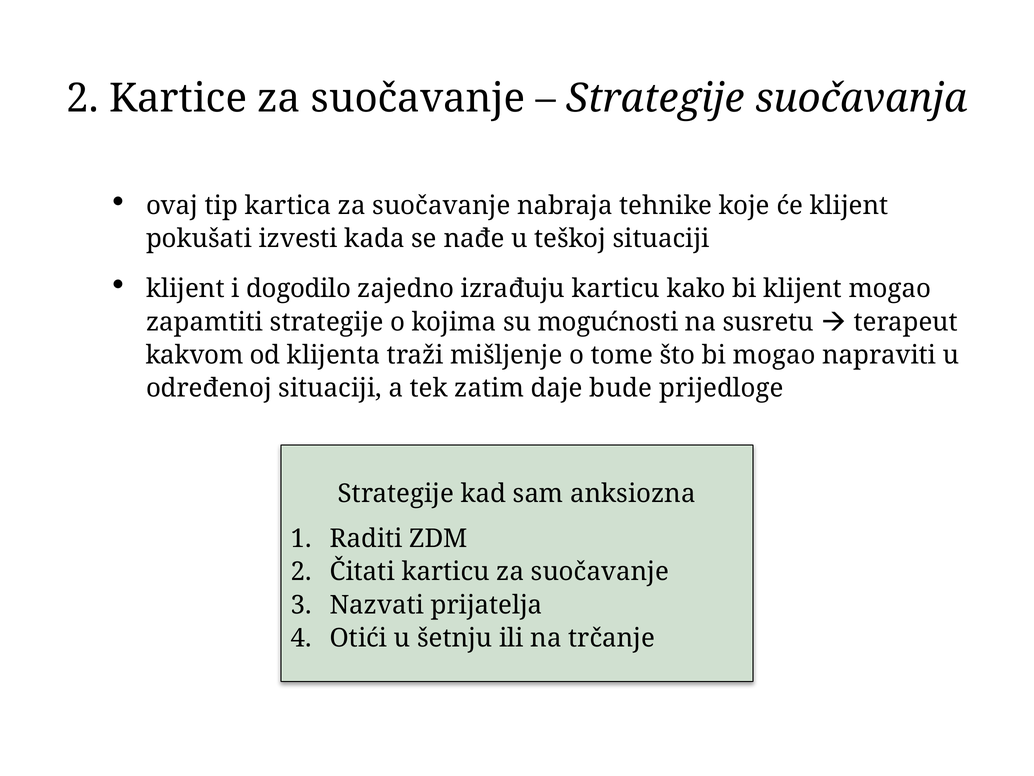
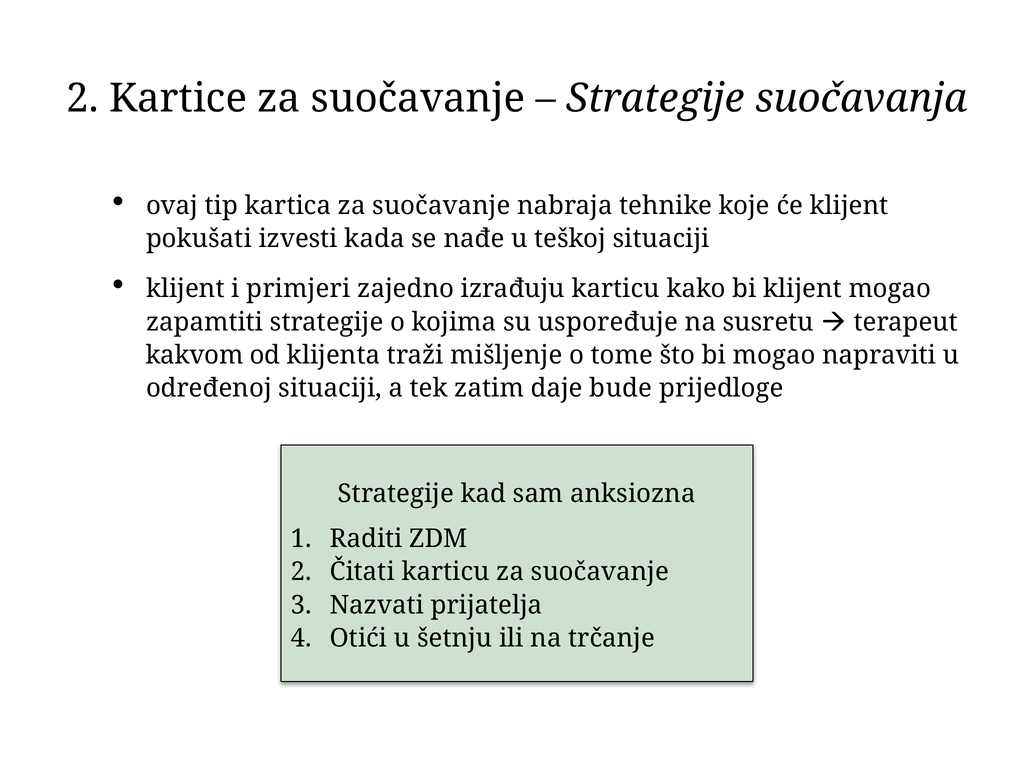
dogodilo: dogodilo -> primjeri (298, 289)
mogućnosti: mogućnosti -> uspoređuje (608, 322)
